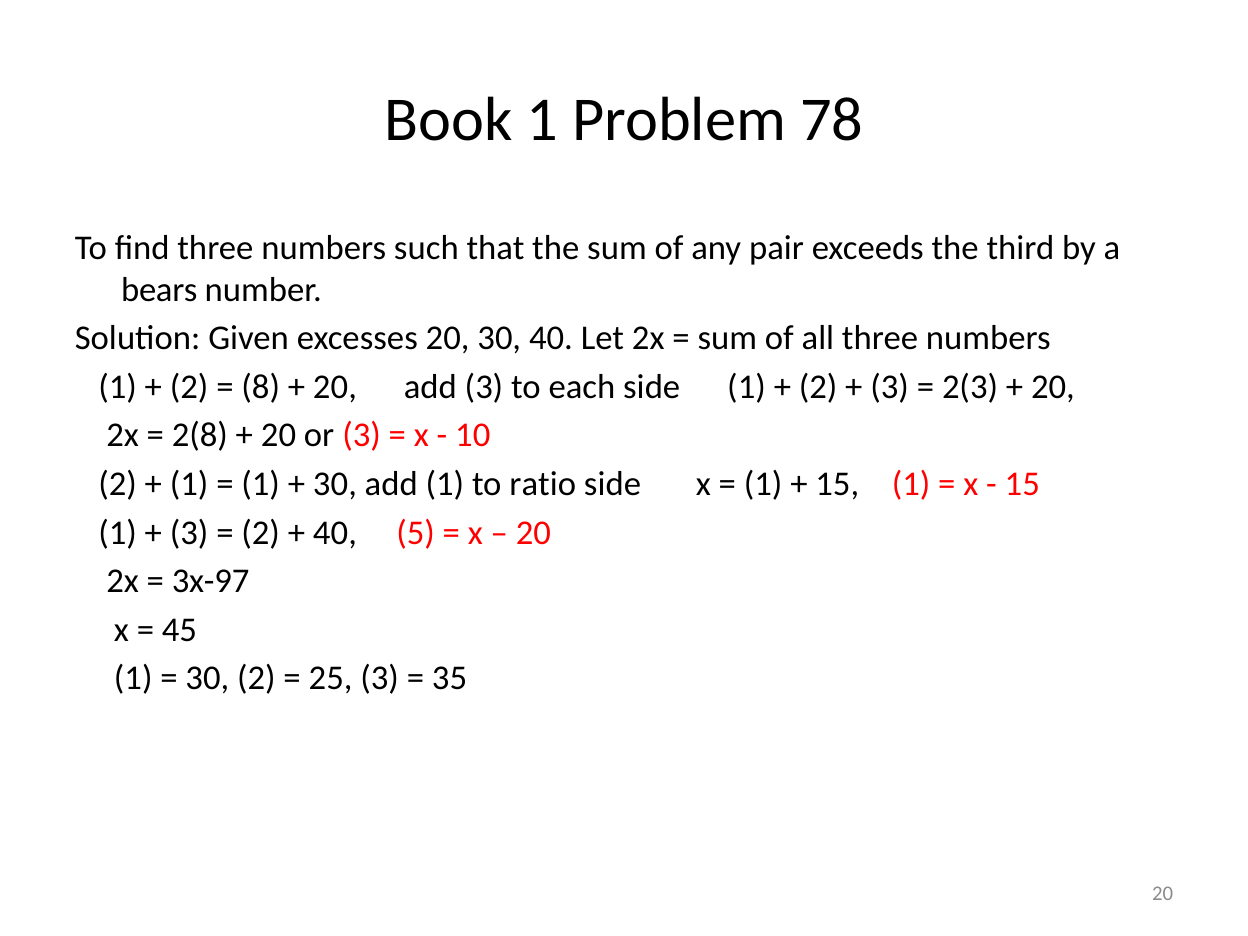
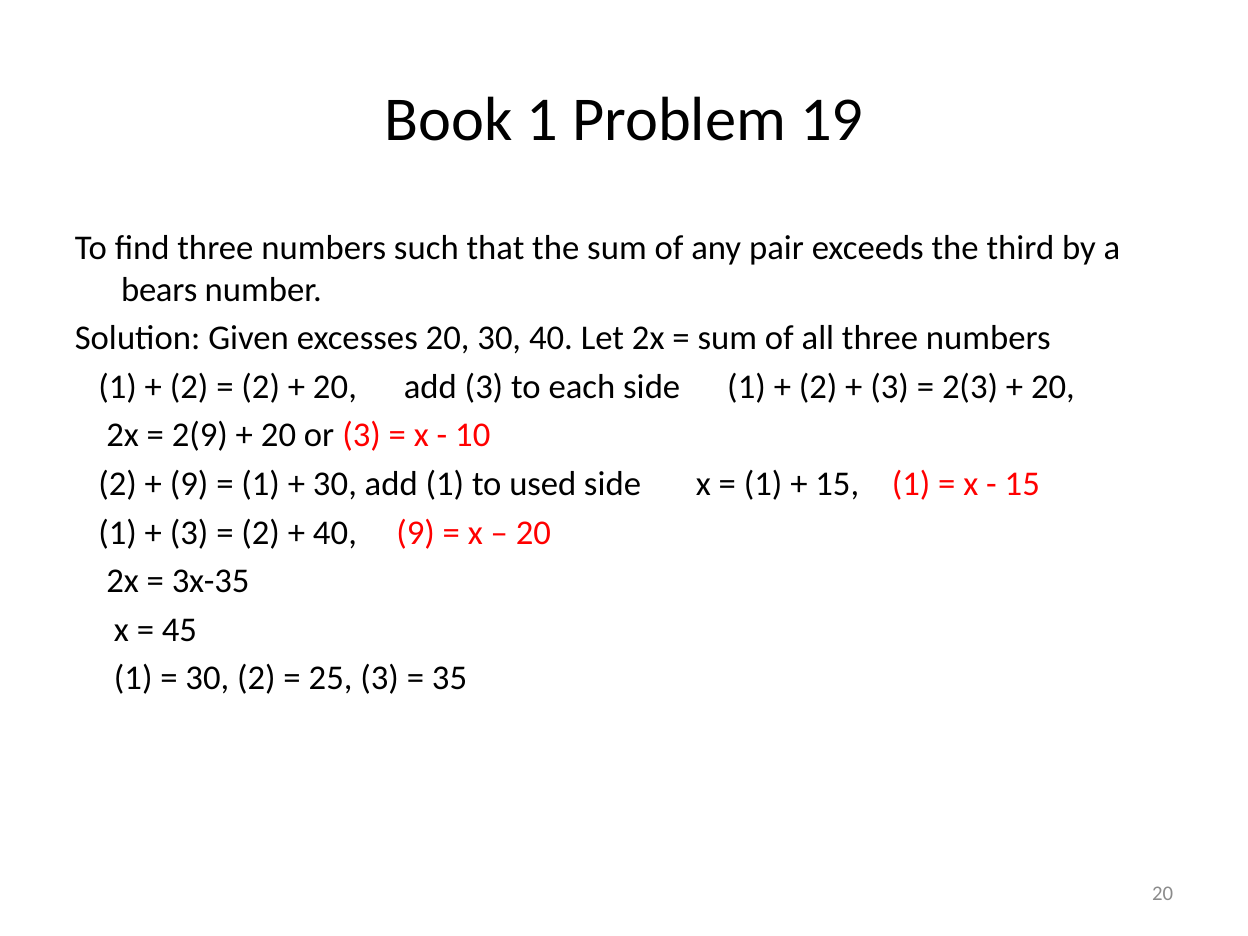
78: 78 -> 19 (832, 120)
8: 8 -> 2 (261, 387)
2(8: 2(8 -> 2(9 (200, 435)
1: 1 -> 9 (189, 484)
ratio: ratio -> used (543, 484)
40 5: 5 -> 9 (416, 533)
3x-97: 3x-97 -> 3x-35 (211, 581)
